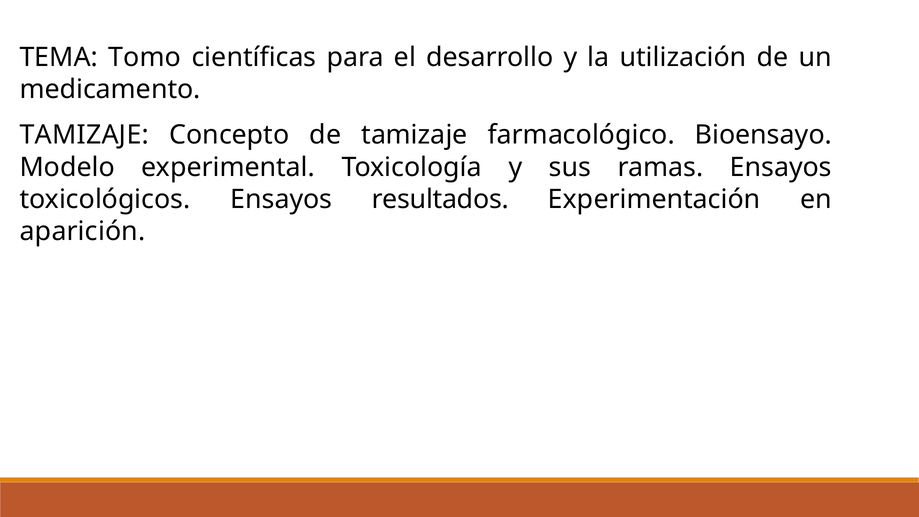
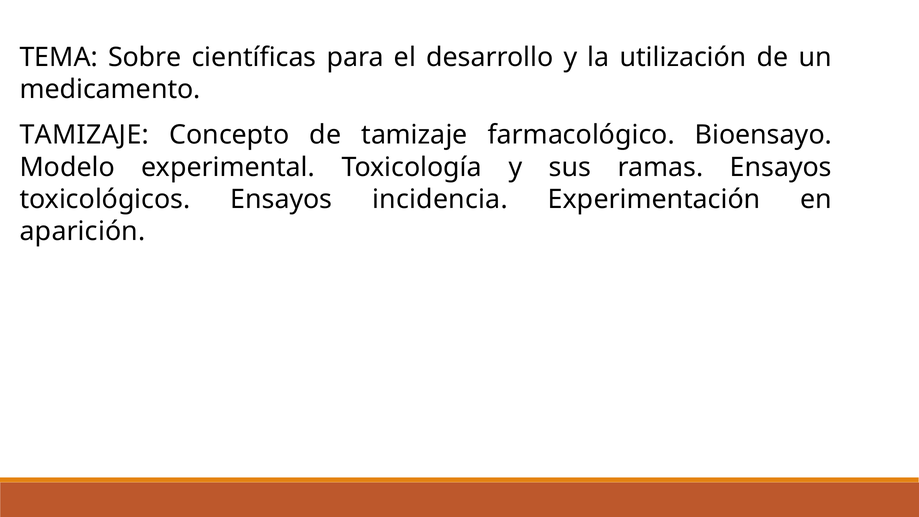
Tomo: Tomo -> Sobre (145, 57)
resultados: resultados -> incidencia (440, 199)
